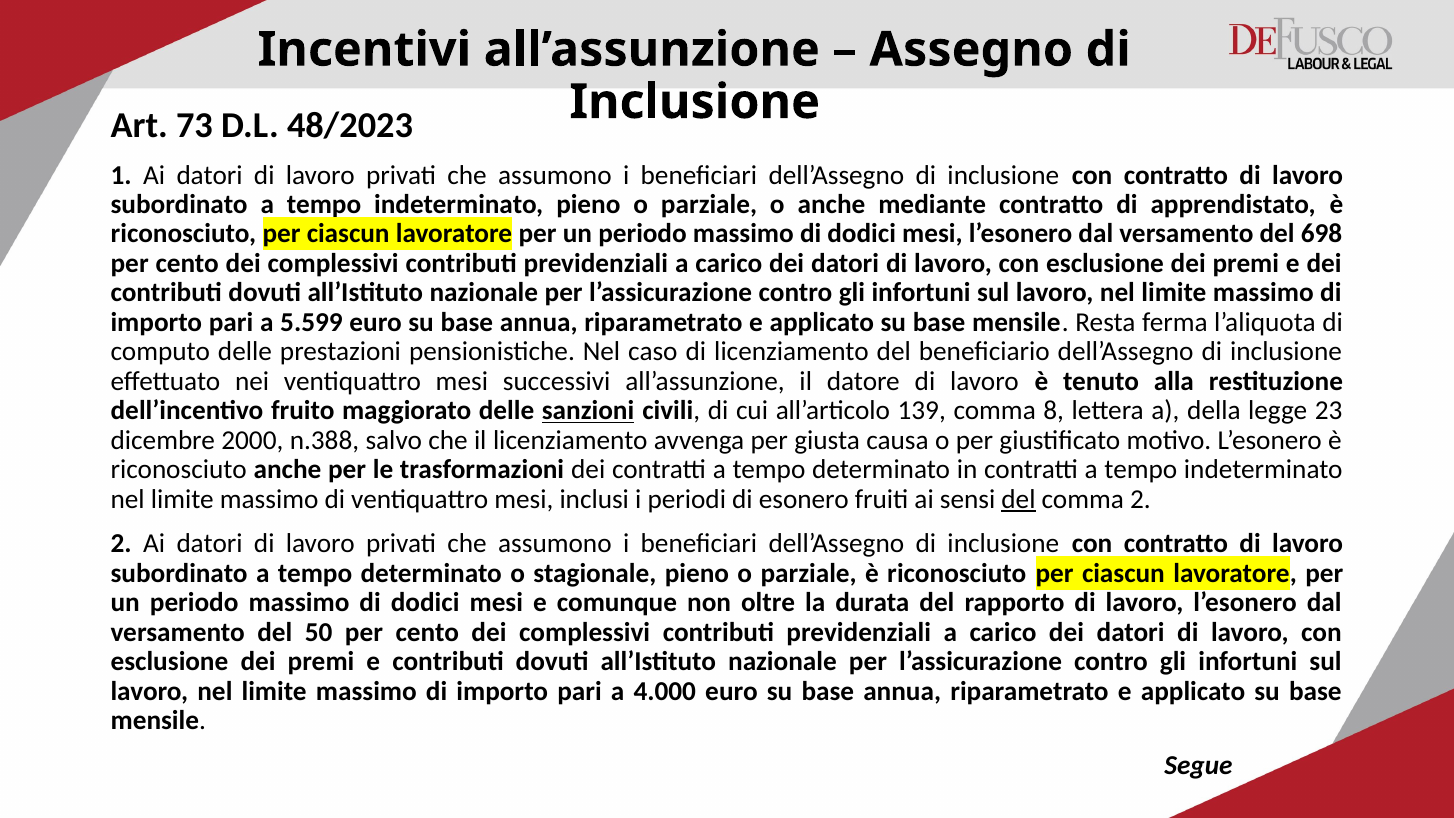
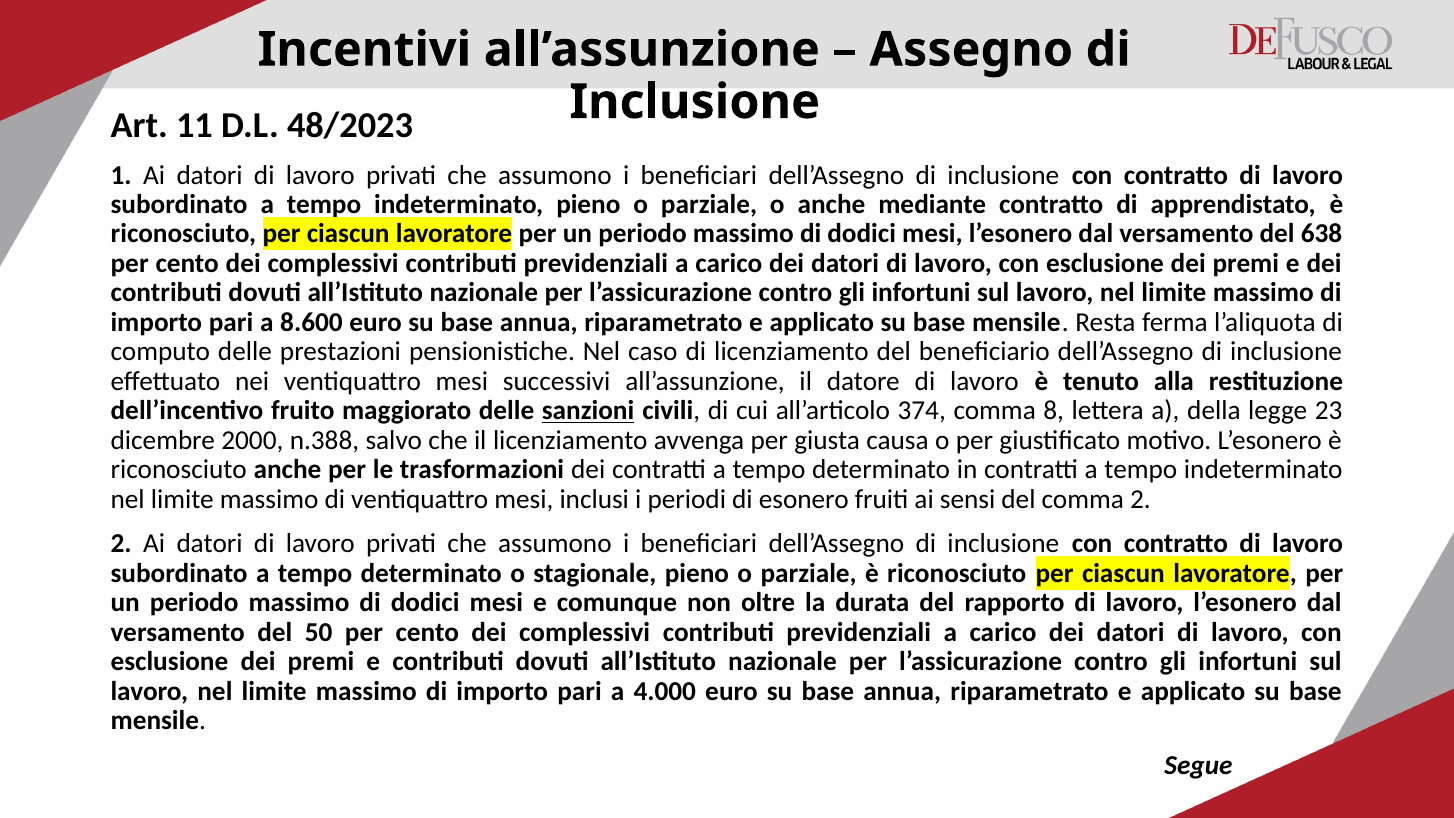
73: 73 -> 11 (194, 126)
698: 698 -> 638 (1321, 234)
5.599: 5.599 -> 8.600 (311, 322)
139: 139 -> 374 (922, 411)
del underline: present -> none (1018, 499)
